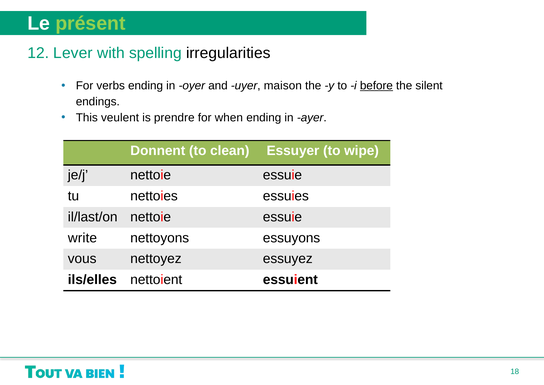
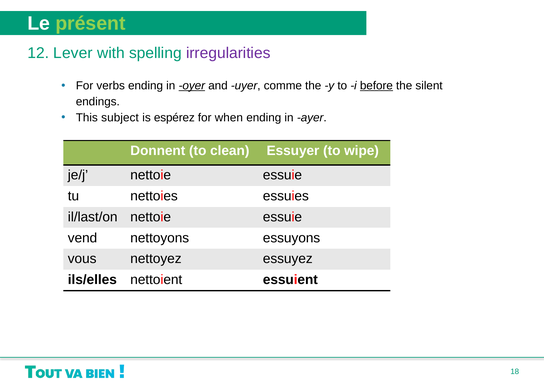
irregularities colour: black -> purple (228, 53)
oyer underline: none -> present (192, 86)
maison: maison -> comme (283, 86)
veulent: veulent -> subject (120, 118)
prendre: prendre -> espérez (174, 118)
write: write -> vend (83, 238)
